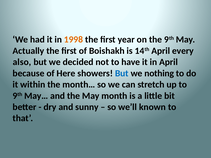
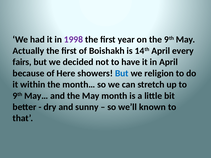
1998 colour: orange -> purple (73, 40)
also: also -> fairs (22, 62)
nothing: nothing -> religion (159, 73)
